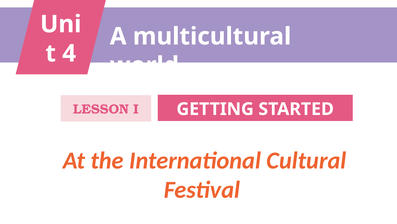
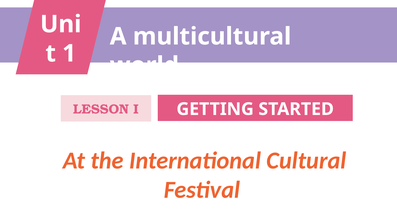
4: 4 -> 1 (69, 53)
